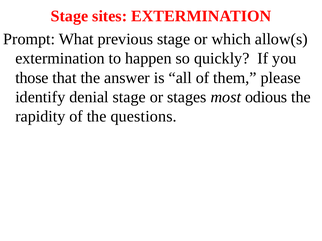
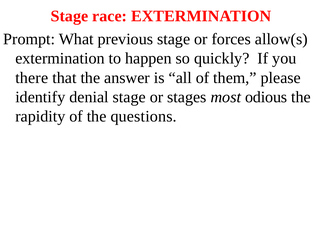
sites: sites -> race (110, 16)
which: which -> forces (231, 39)
those: those -> there (32, 78)
